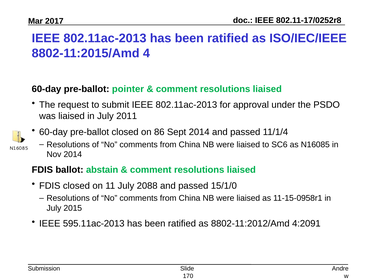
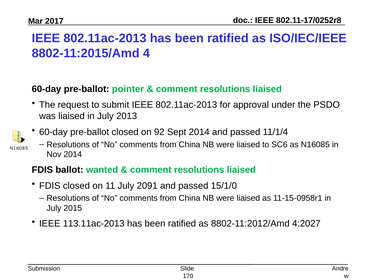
2011: 2011 -> 2013 (127, 116)
86: 86 -> 92 (159, 132)
abstain: abstain -> wanted (102, 170)
2088: 2088 -> 2091 (147, 186)
595.11ac-2013: 595.11ac-2013 -> 113.11ac-2013 (94, 223)
4:2091: 4:2091 -> 4:2027 (306, 223)
